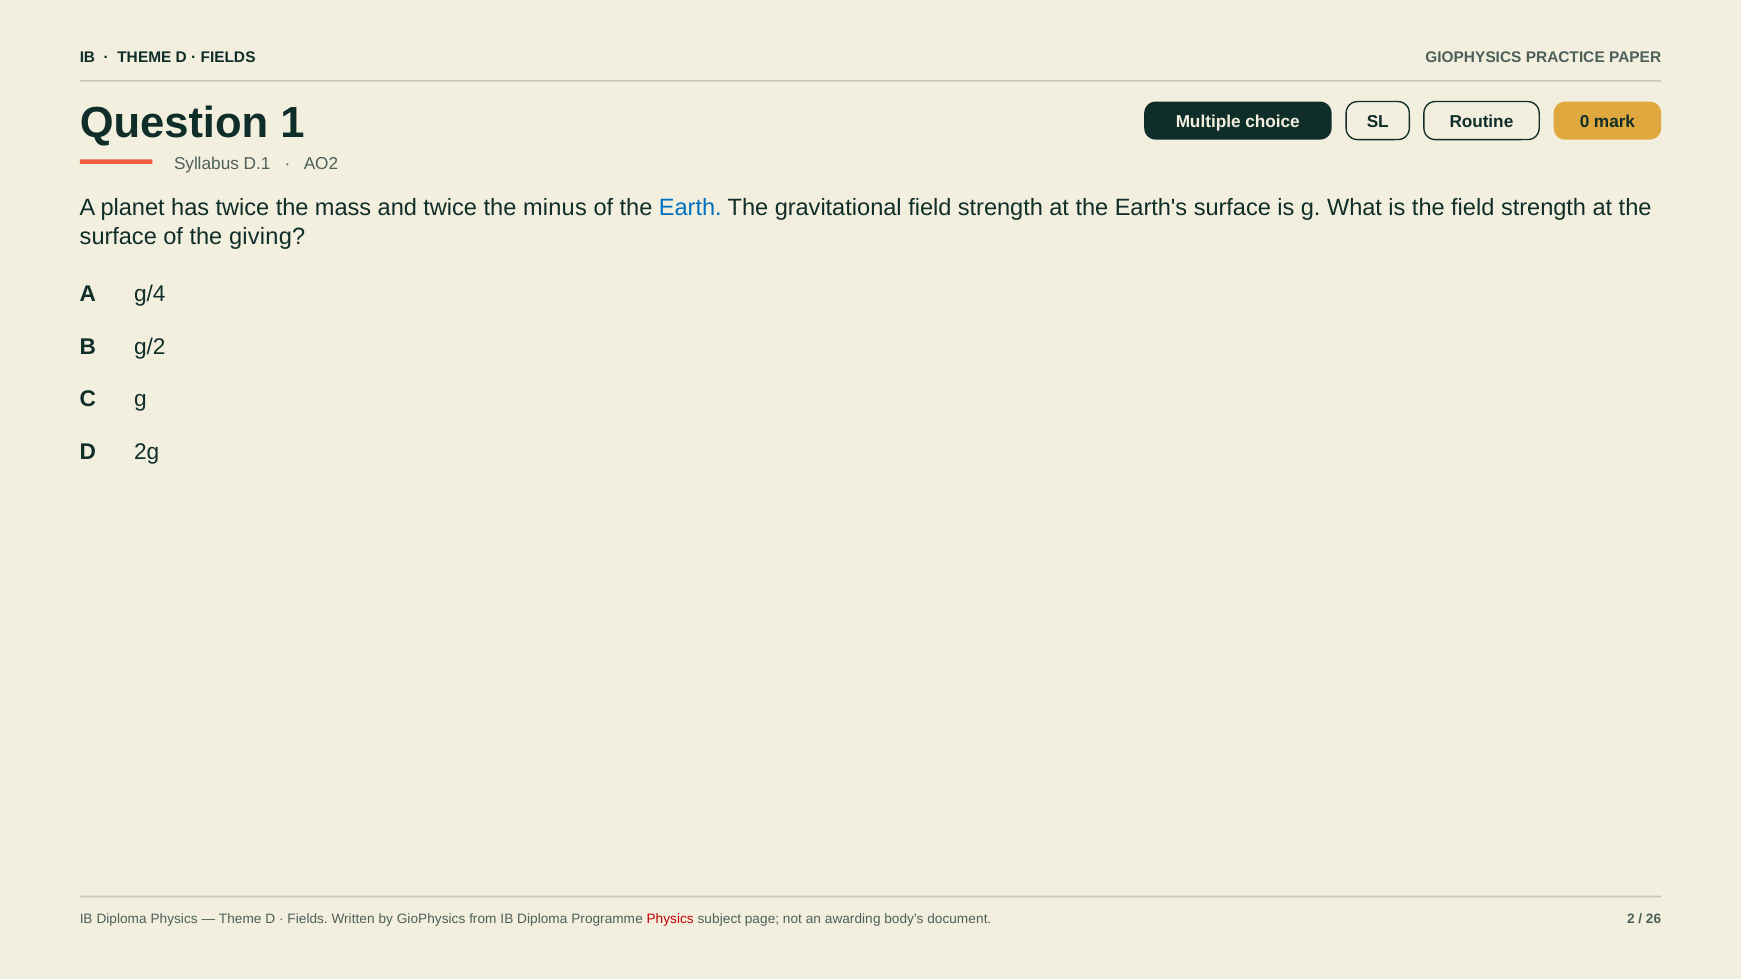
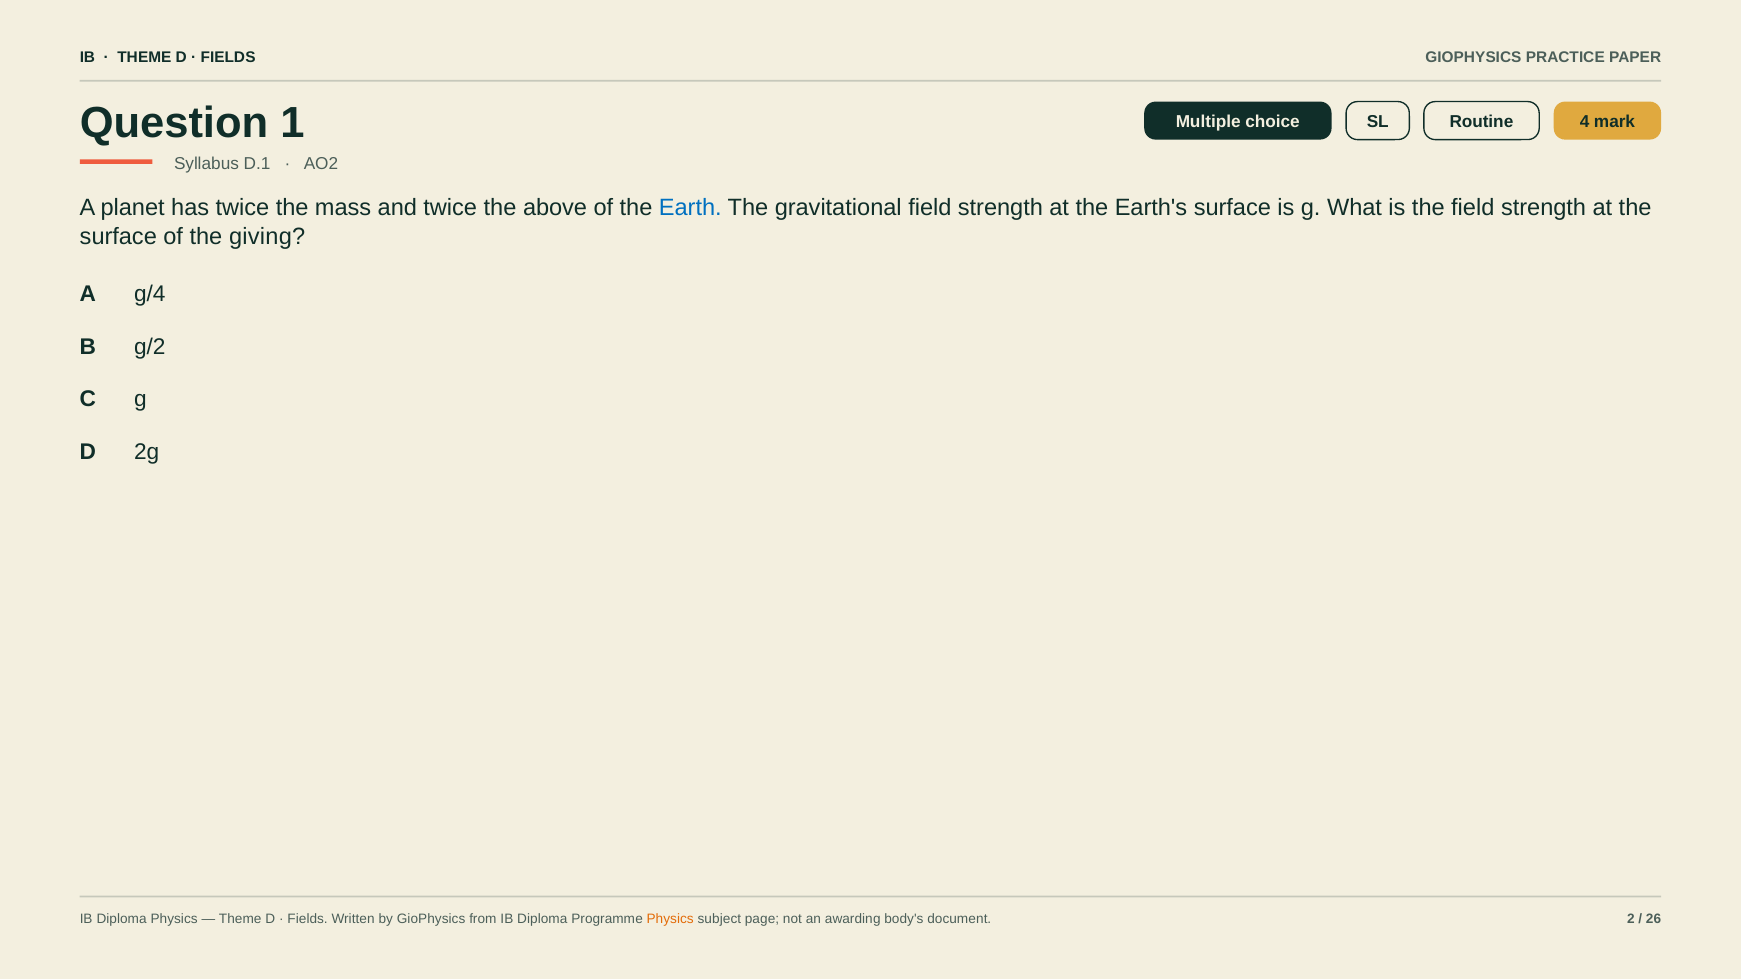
0: 0 -> 4 (1585, 122)
minus: minus -> above (555, 208)
Physics colour: red -> orange (670, 919)
